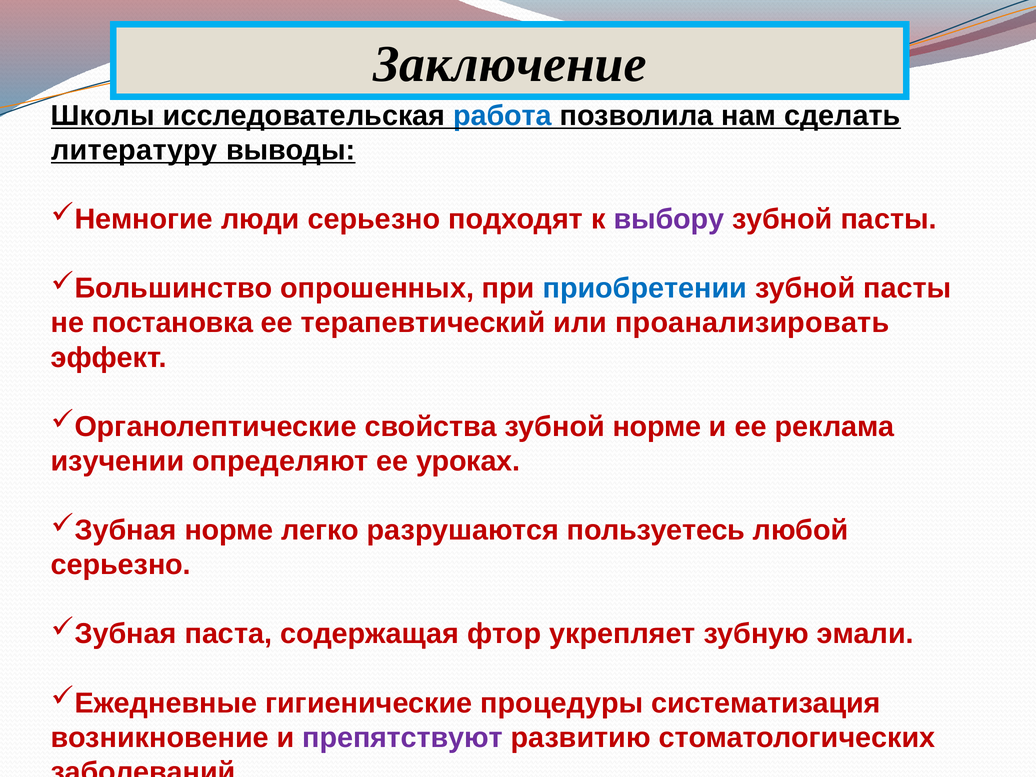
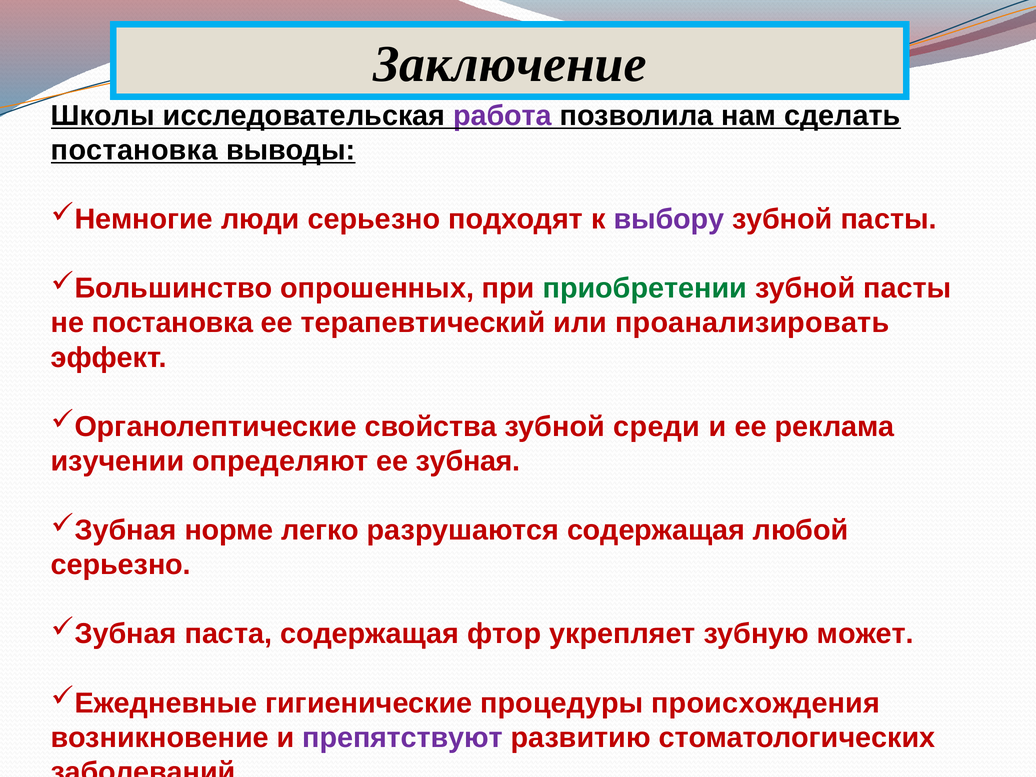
работа colour: blue -> purple (503, 116)
литературу: литературу -> постановка (134, 150)
приобретении colour: blue -> green (645, 288)
зубной норме: норме -> среди (657, 427)
уроках: уроках -> зубная (468, 461)
разрушаются пользуетесь: пользуетесь -> содержащая (656, 530)
эмали: эмали -> может (865, 634)
систематизация: систематизация -> происхождения (766, 703)
